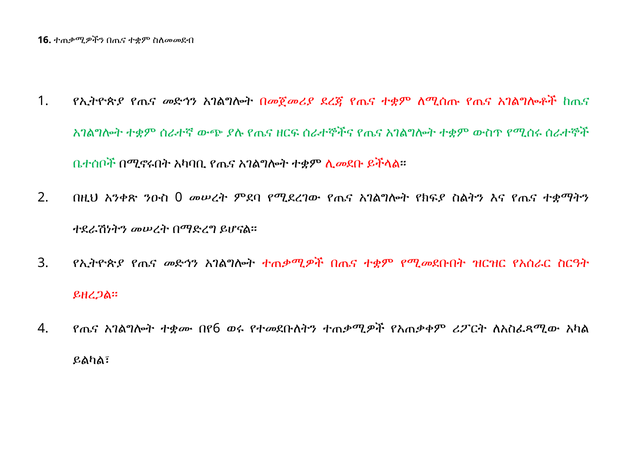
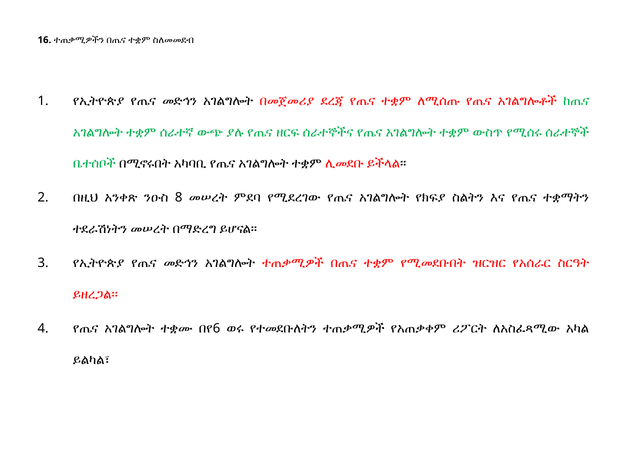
0: 0 -> 8 (179, 197)
